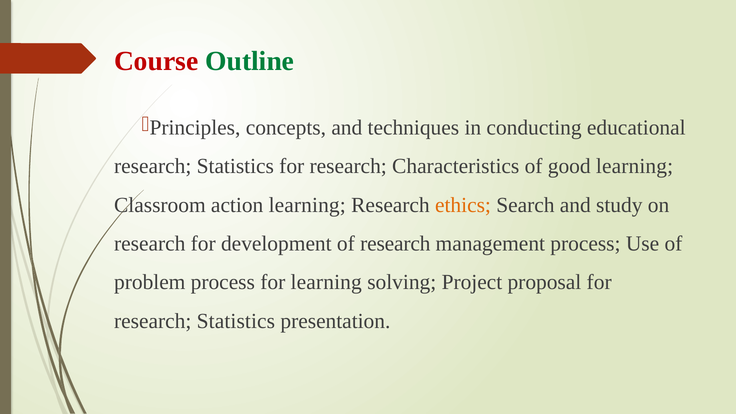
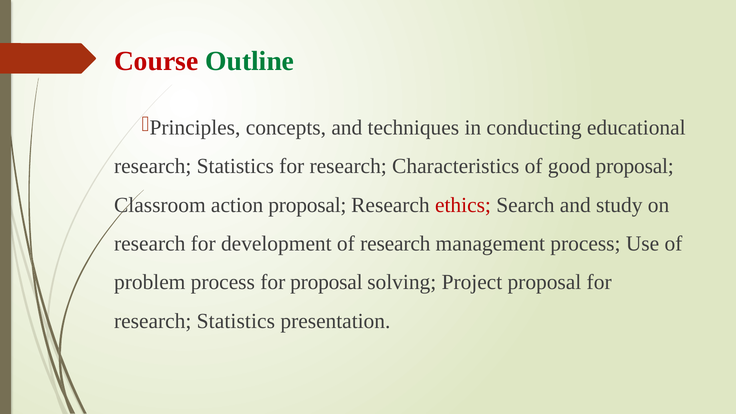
good learning: learning -> proposal (635, 166)
action learning: learning -> proposal (307, 205)
ethics colour: orange -> red (463, 205)
for learning: learning -> proposal (326, 282)
